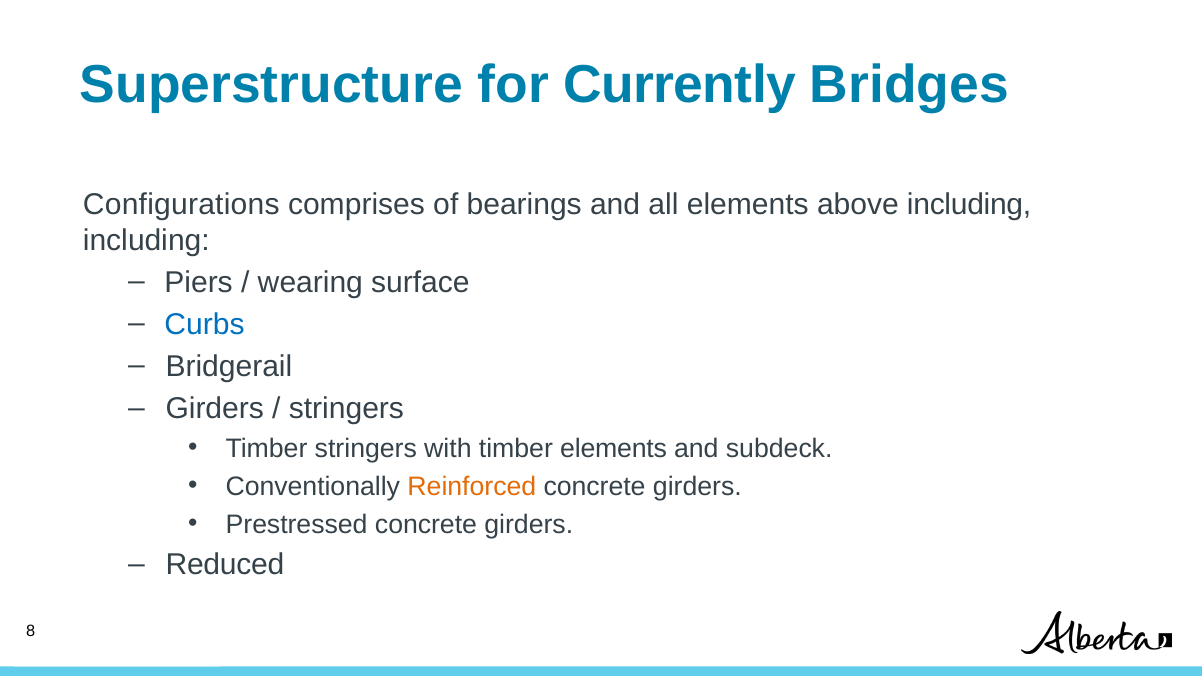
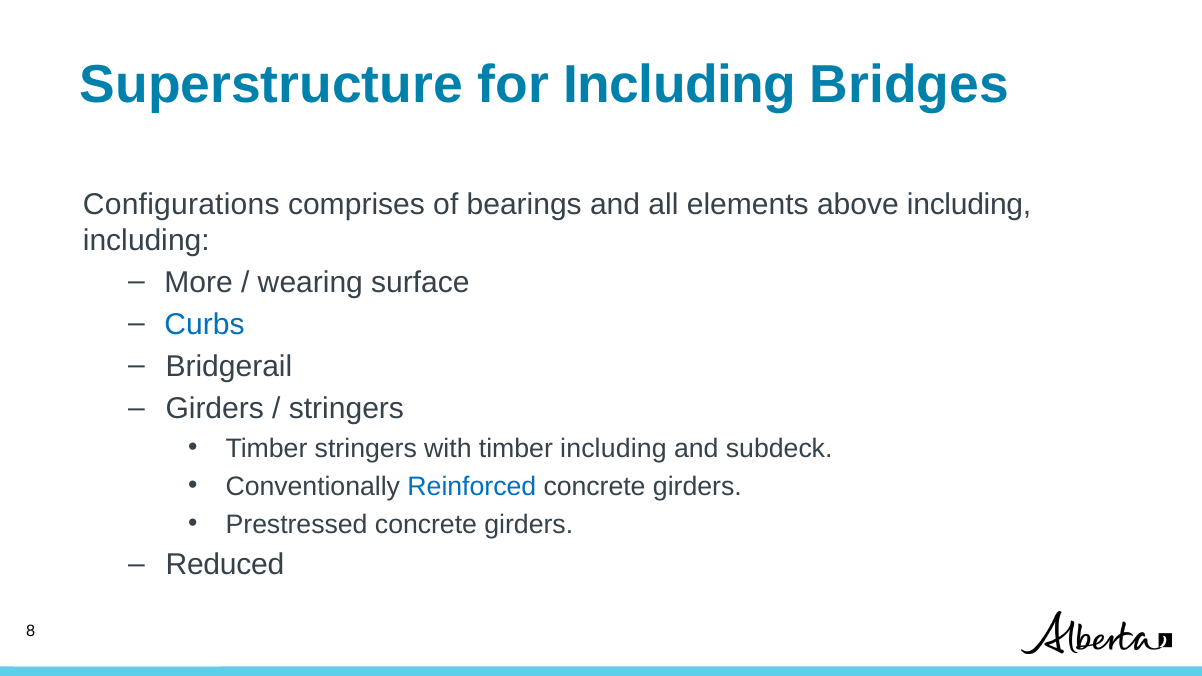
for Currently: Currently -> Including (680, 85)
Piers: Piers -> More (199, 283)
timber elements: elements -> including (613, 449)
Reinforced colour: orange -> blue (472, 487)
